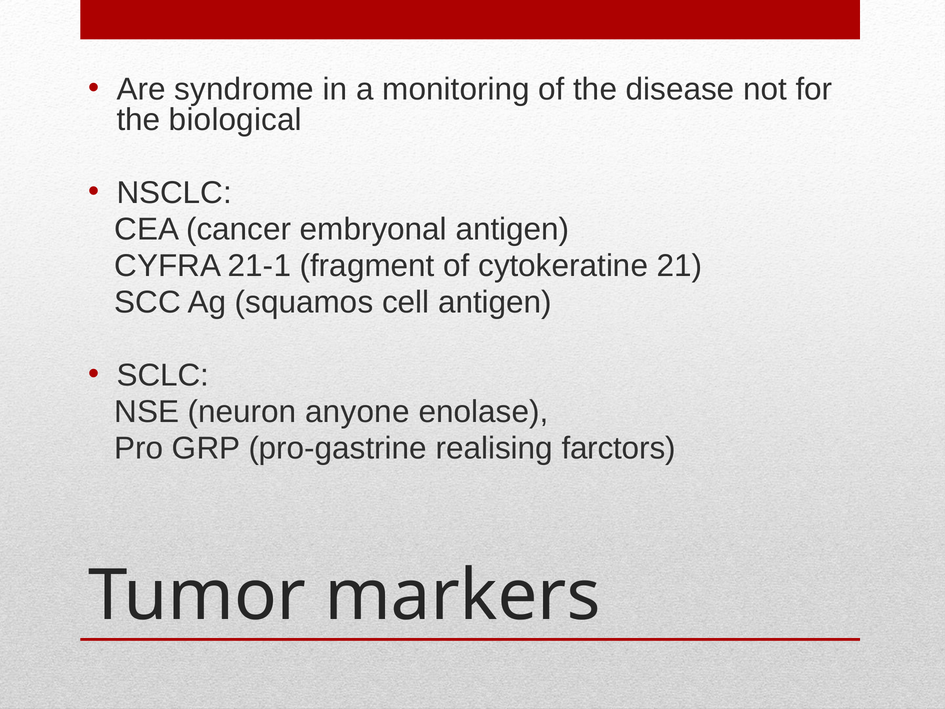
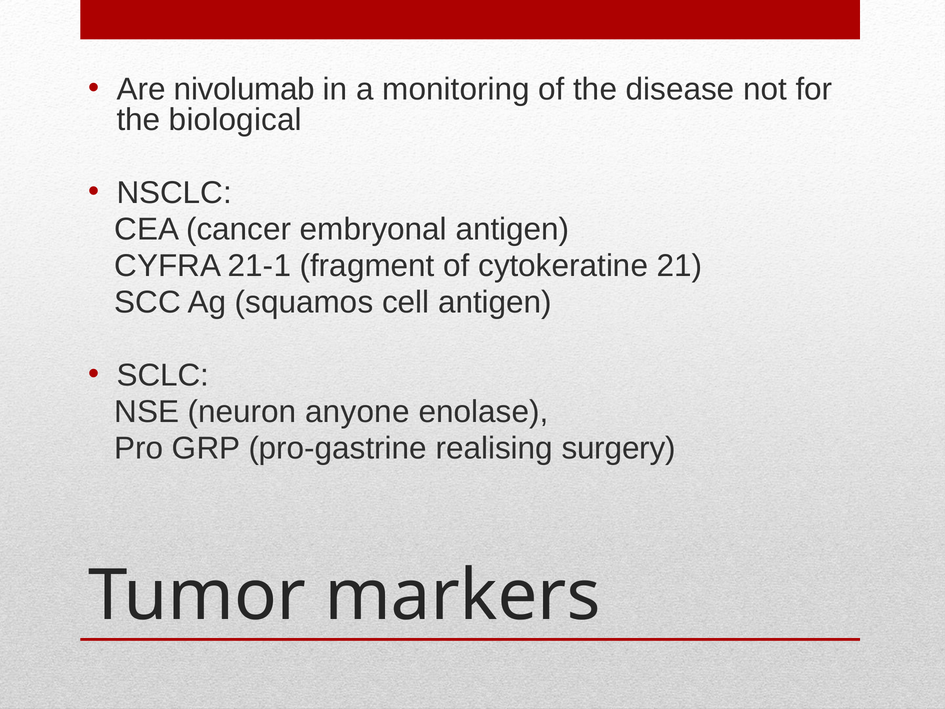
syndrome: syndrome -> nivolumab (244, 89)
farctors: farctors -> surgery (619, 448)
